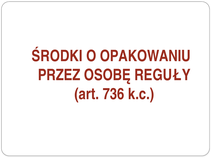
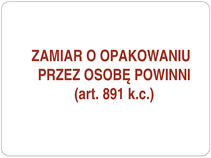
ŚRODKI: ŚRODKI -> ZAMIAR (57, 56)
REGUŁY: REGUŁY -> POWINNI (163, 75)
736: 736 -> 891 (113, 94)
